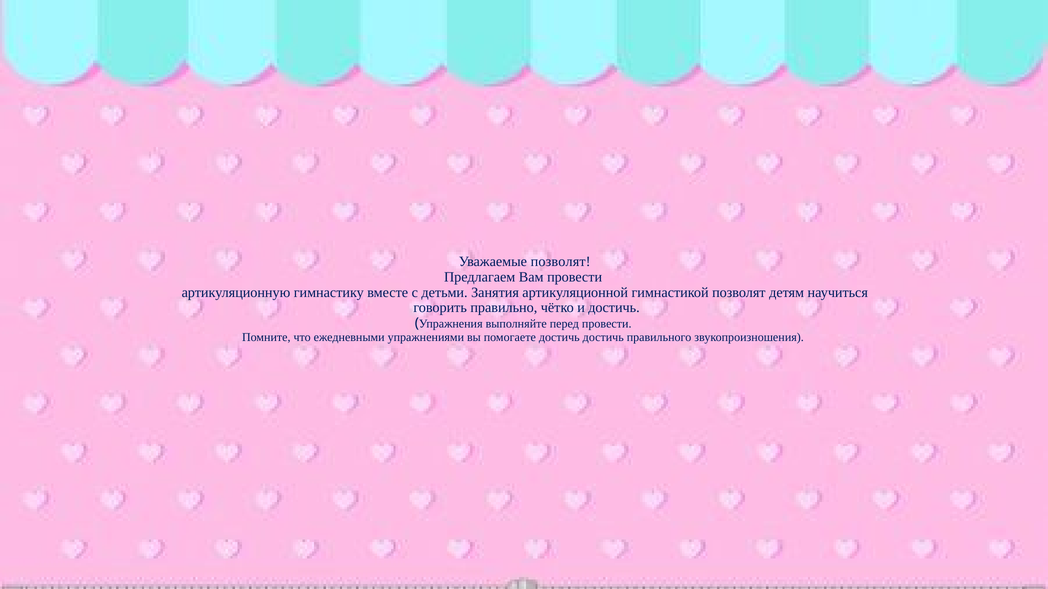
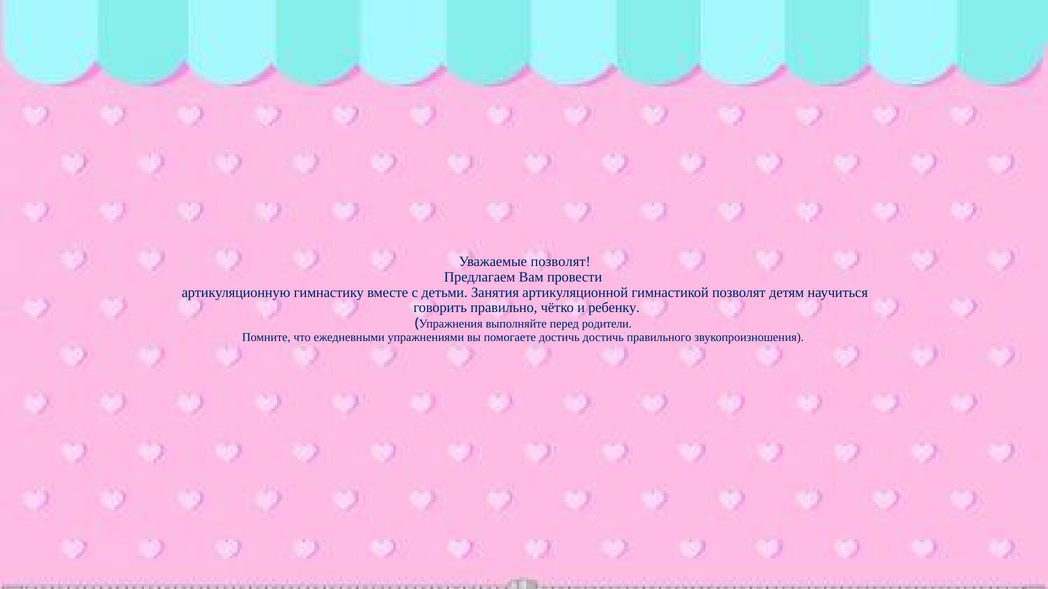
и достичь: достичь -> ребенку (614, 308)
перед провести: провести -> родители (607, 324)
